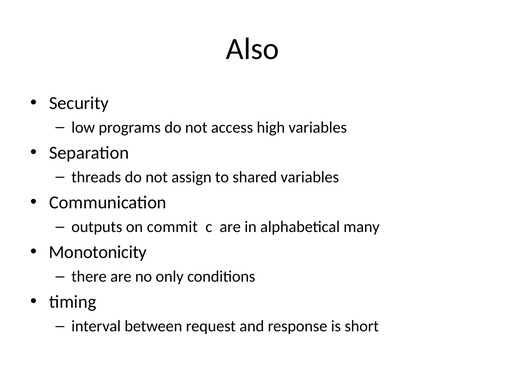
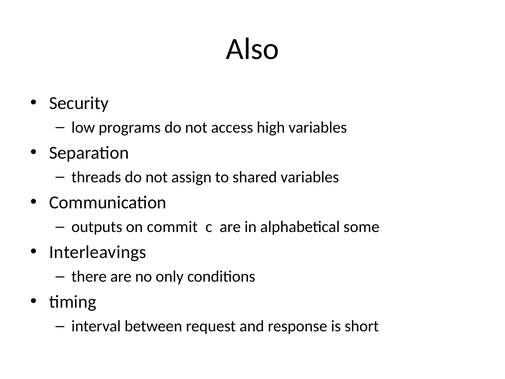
many: many -> some (361, 227)
Monotonicity: Monotonicity -> Interleavings (98, 252)
